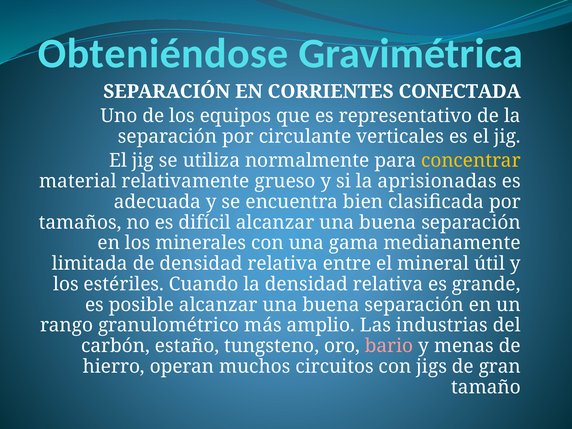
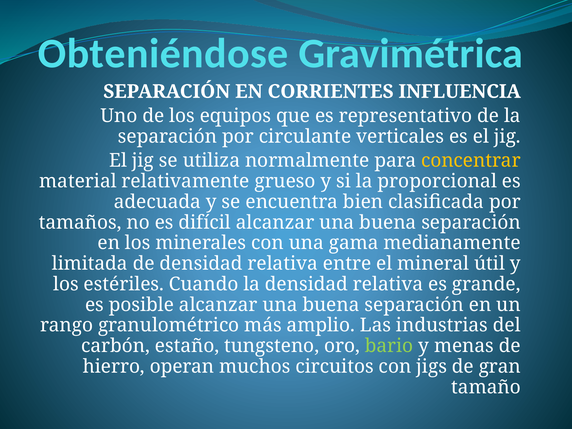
CONECTADA: CONECTADA -> INFLUENCIA (460, 92)
aprisionadas: aprisionadas -> proporcional (437, 181)
bario colour: pink -> light green (389, 346)
